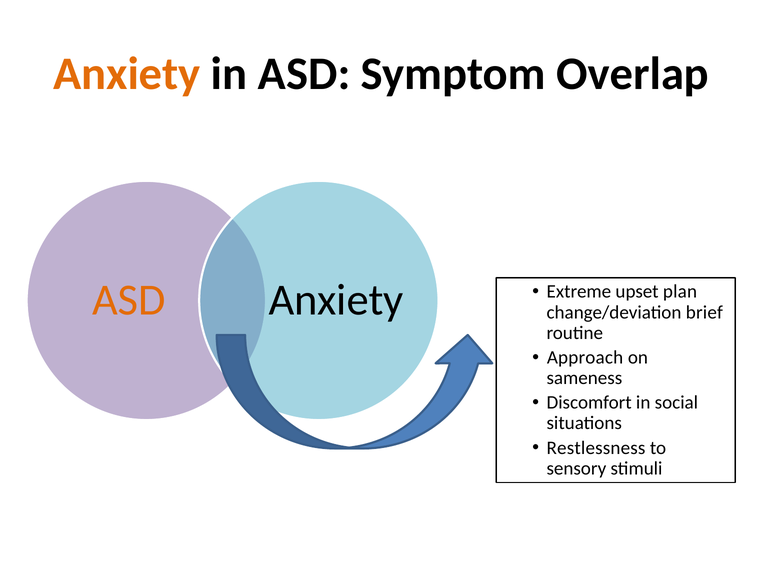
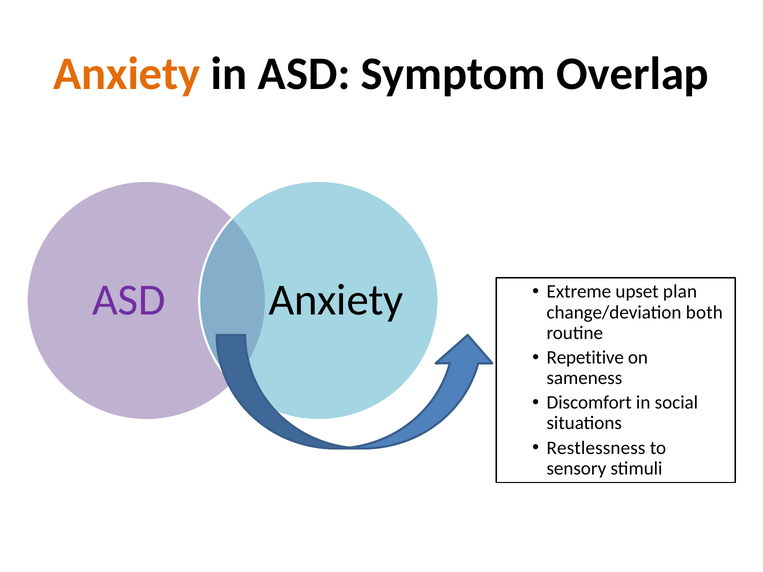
ASD colour: orange -> purple (129, 300)
brief: brief -> both (704, 312)
Approach: Approach -> Repetitive (585, 358)
